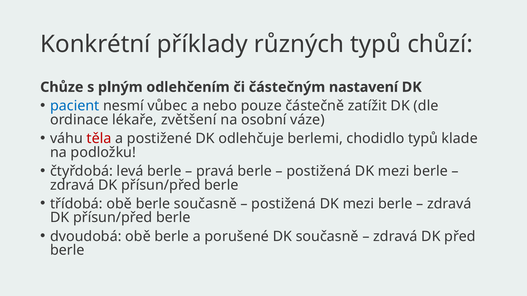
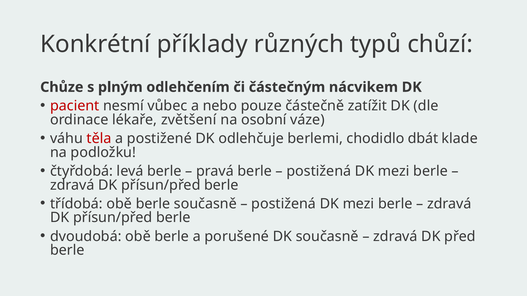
nastavení: nastavení -> nácvikem (363, 87)
pacient colour: blue -> red (75, 106)
chodidlo typů: typů -> dbát (423, 139)
